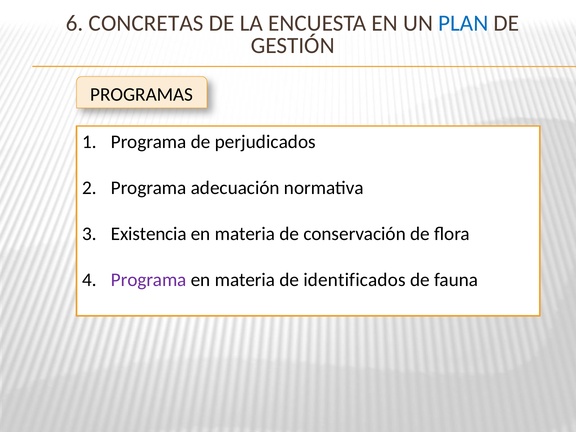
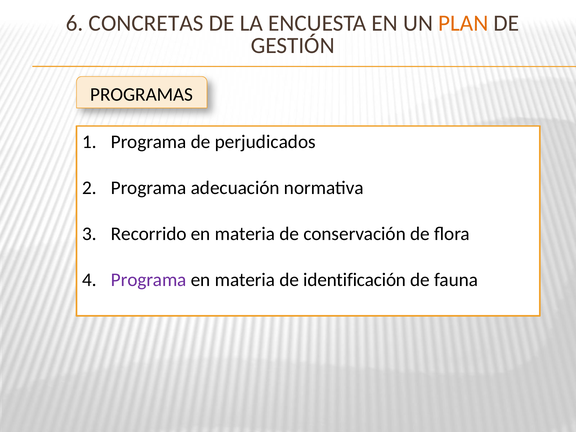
PLAN colour: blue -> orange (463, 23)
Existencia: Existencia -> Recorrido (149, 234)
identificados: identificados -> identificación (355, 280)
